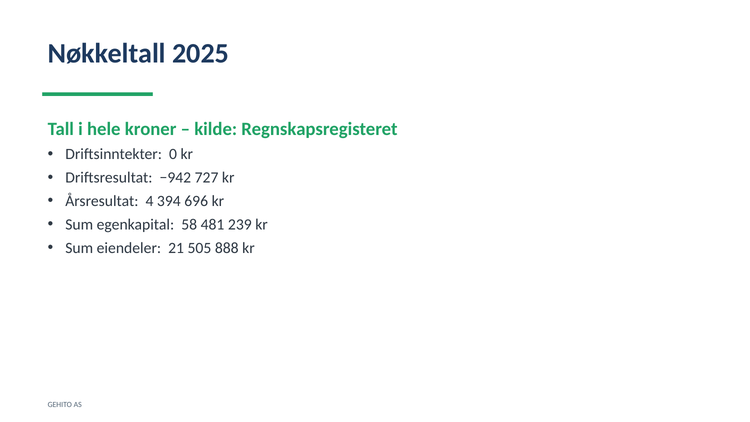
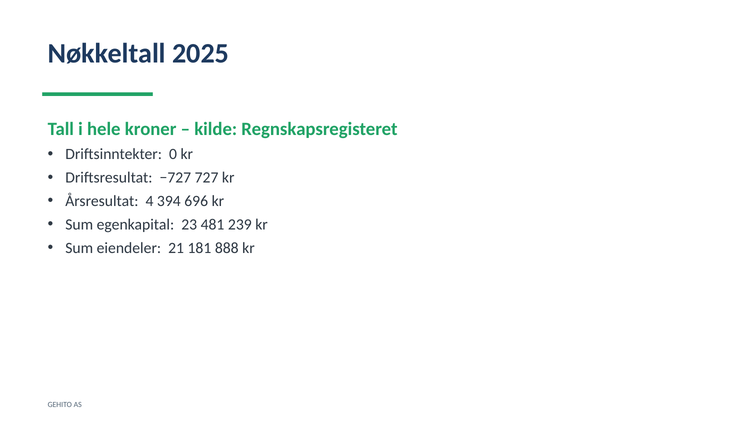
−942: −942 -> −727 (175, 178)
58: 58 -> 23 (189, 225)
505: 505 -> 181 (199, 248)
